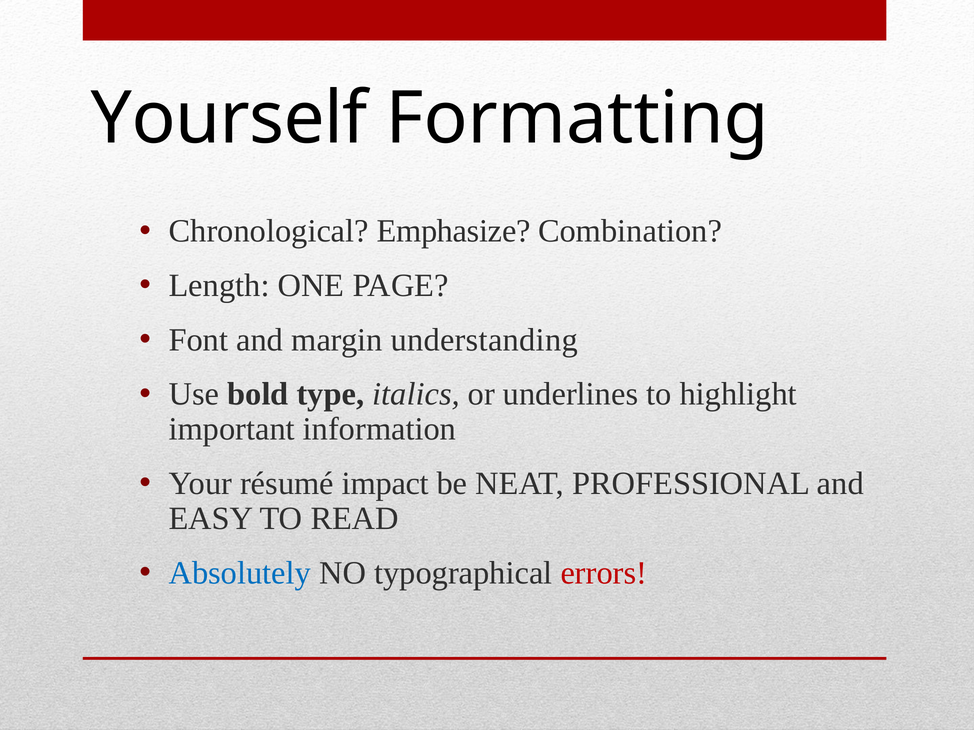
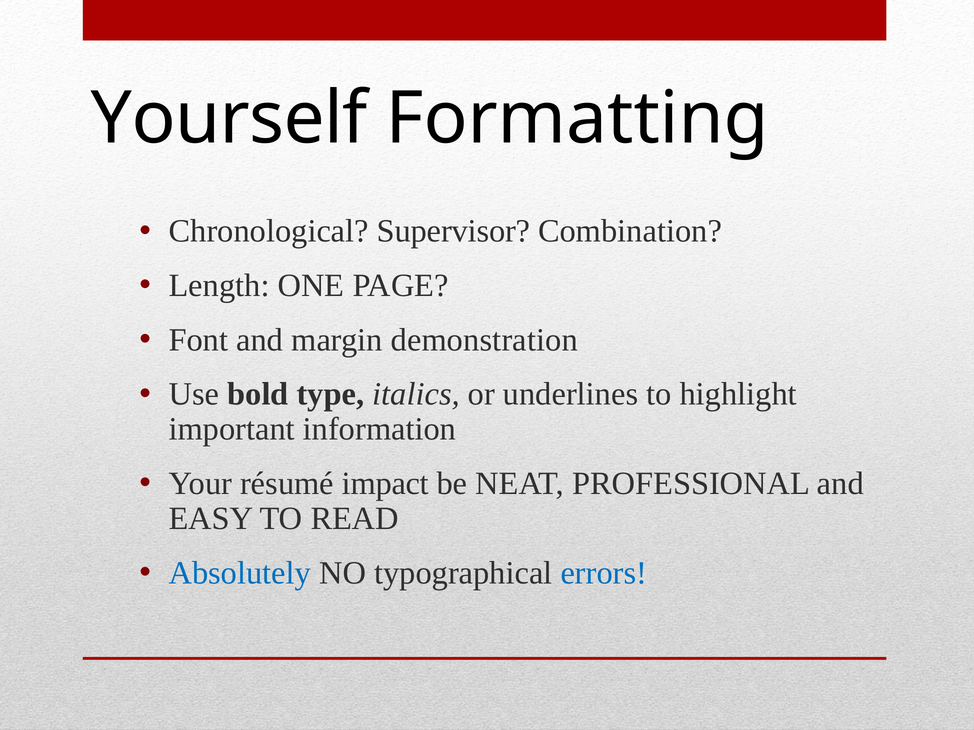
Emphasize: Emphasize -> Supervisor (453, 231)
understanding: understanding -> demonstration (484, 340)
errors colour: red -> blue (604, 573)
